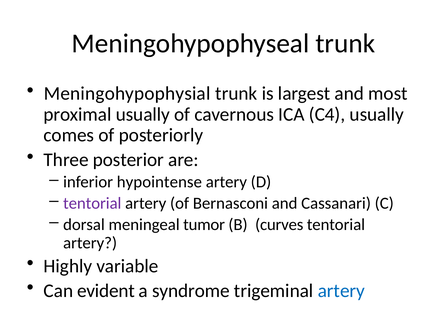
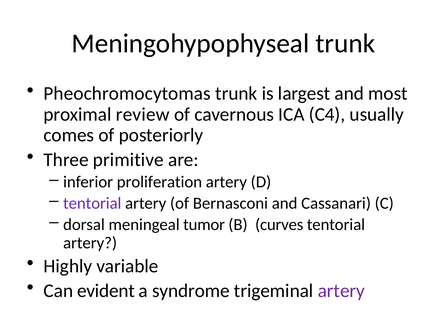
Meningohypophysial: Meningohypophysial -> Pheochromocytomas (127, 93)
proximal usually: usually -> review (143, 114)
posterior: posterior -> primitive (128, 159)
hypointense: hypointense -> proliferation (159, 182)
artery colour: blue -> purple (341, 290)
